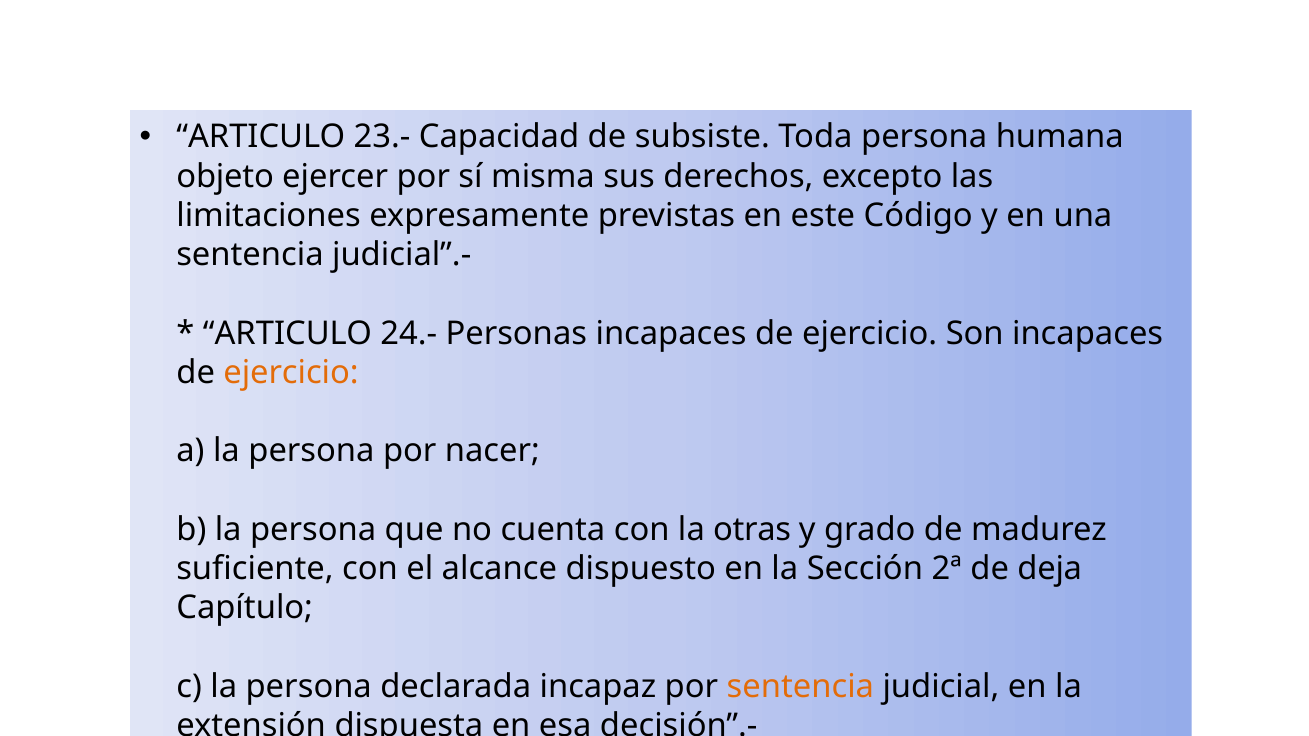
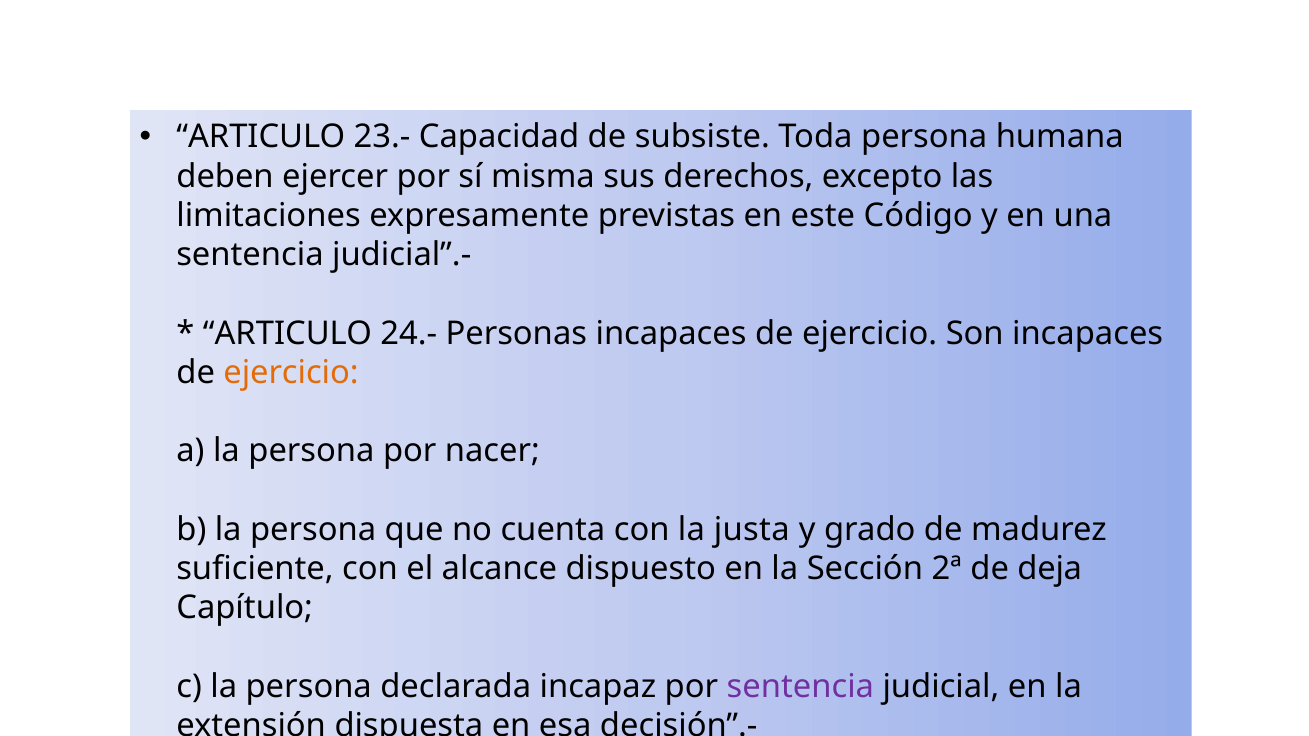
objeto: objeto -> deben (225, 176)
otras: otras -> justa (752, 530)
sentencia colour: orange -> purple (800, 687)
